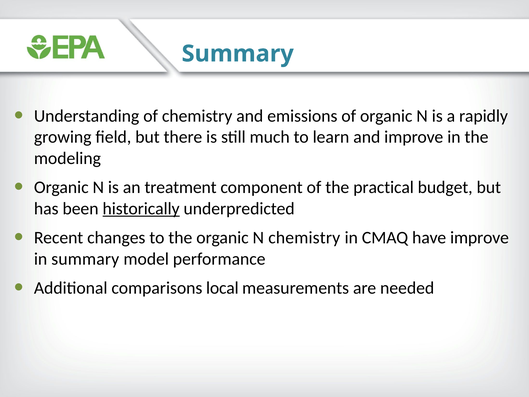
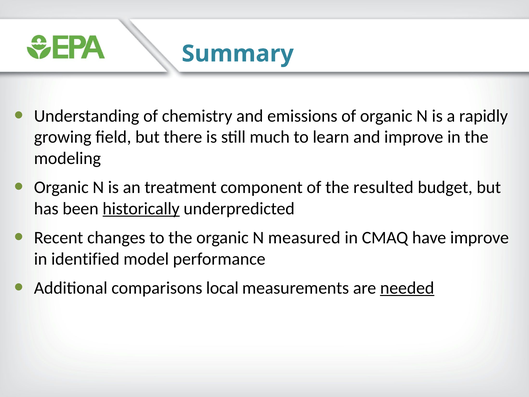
practical: practical -> resulted (383, 187)
N chemistry: chemistry -> measured (304, 238)
in summary: summary -> identified (85, 259)
needed underline: none -> present (407, 288)
